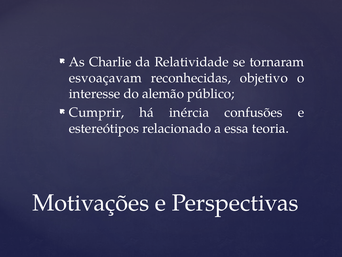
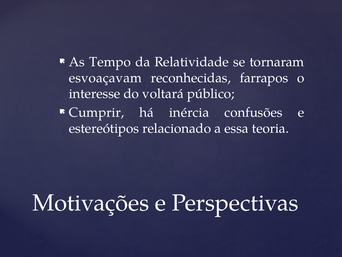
Charlie: Charlie -> Tempo (110, 62)
objetivo: objetivo -> farrapos (264, 78)
alemão: alemão -> voltará (163, 94)
